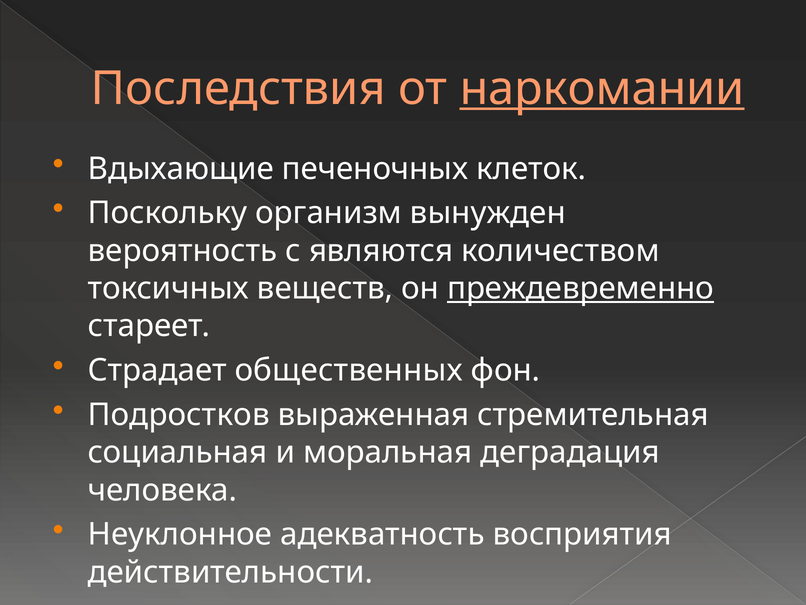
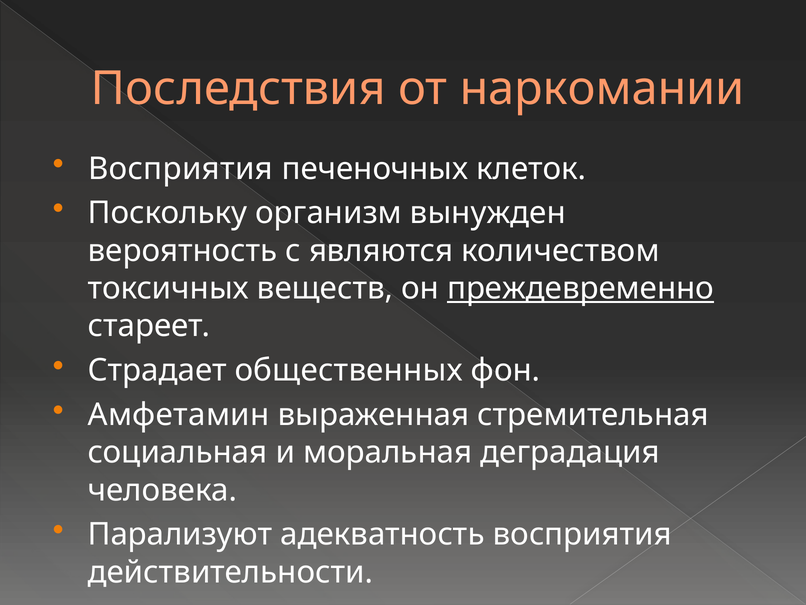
наркомании underline: present -> none (602, 88)
Вдыхающие: Вдыхающие -> Восприятия (181, 169)
Подростков: Подростков -> Амфетамин (179, 415)
Неуклонное: Неуклонное -> Парализуют (180, 534)
